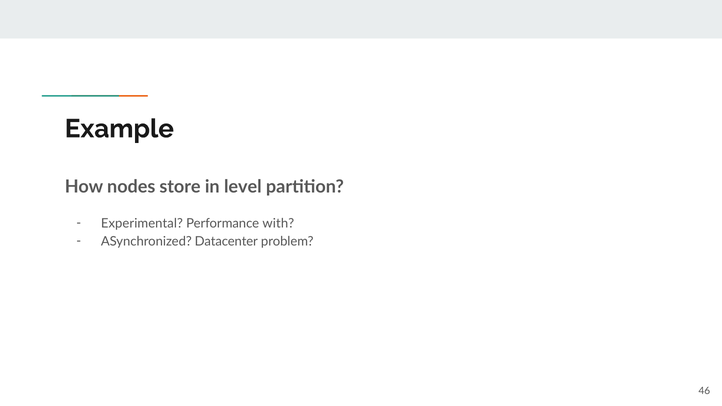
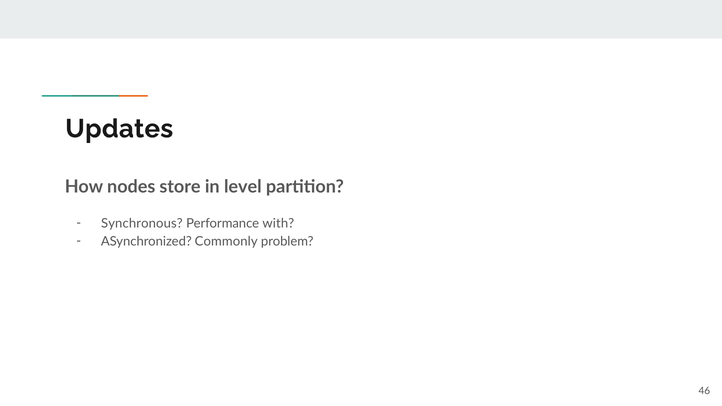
Example: Example -> Updates (119, 129)
Experimental: Experimental -> Synchronous (142, 223)
Datacenter: Datacenter -> Commonly (226, 241)
